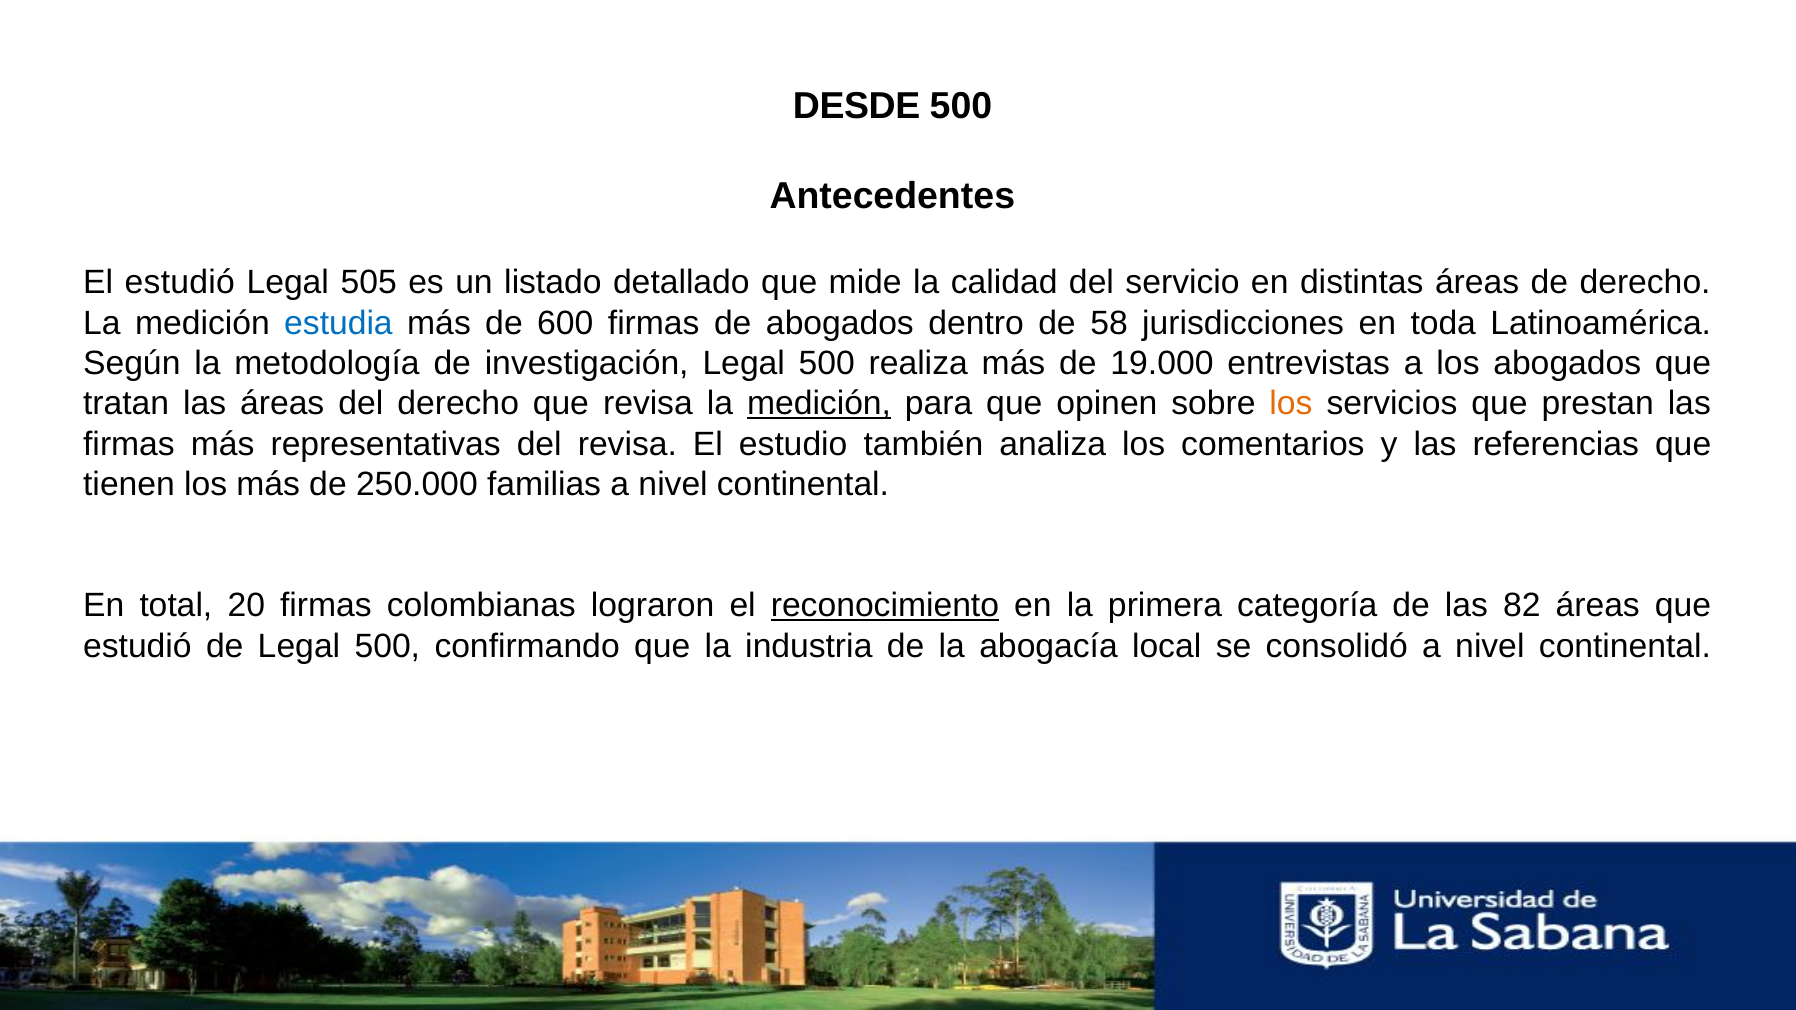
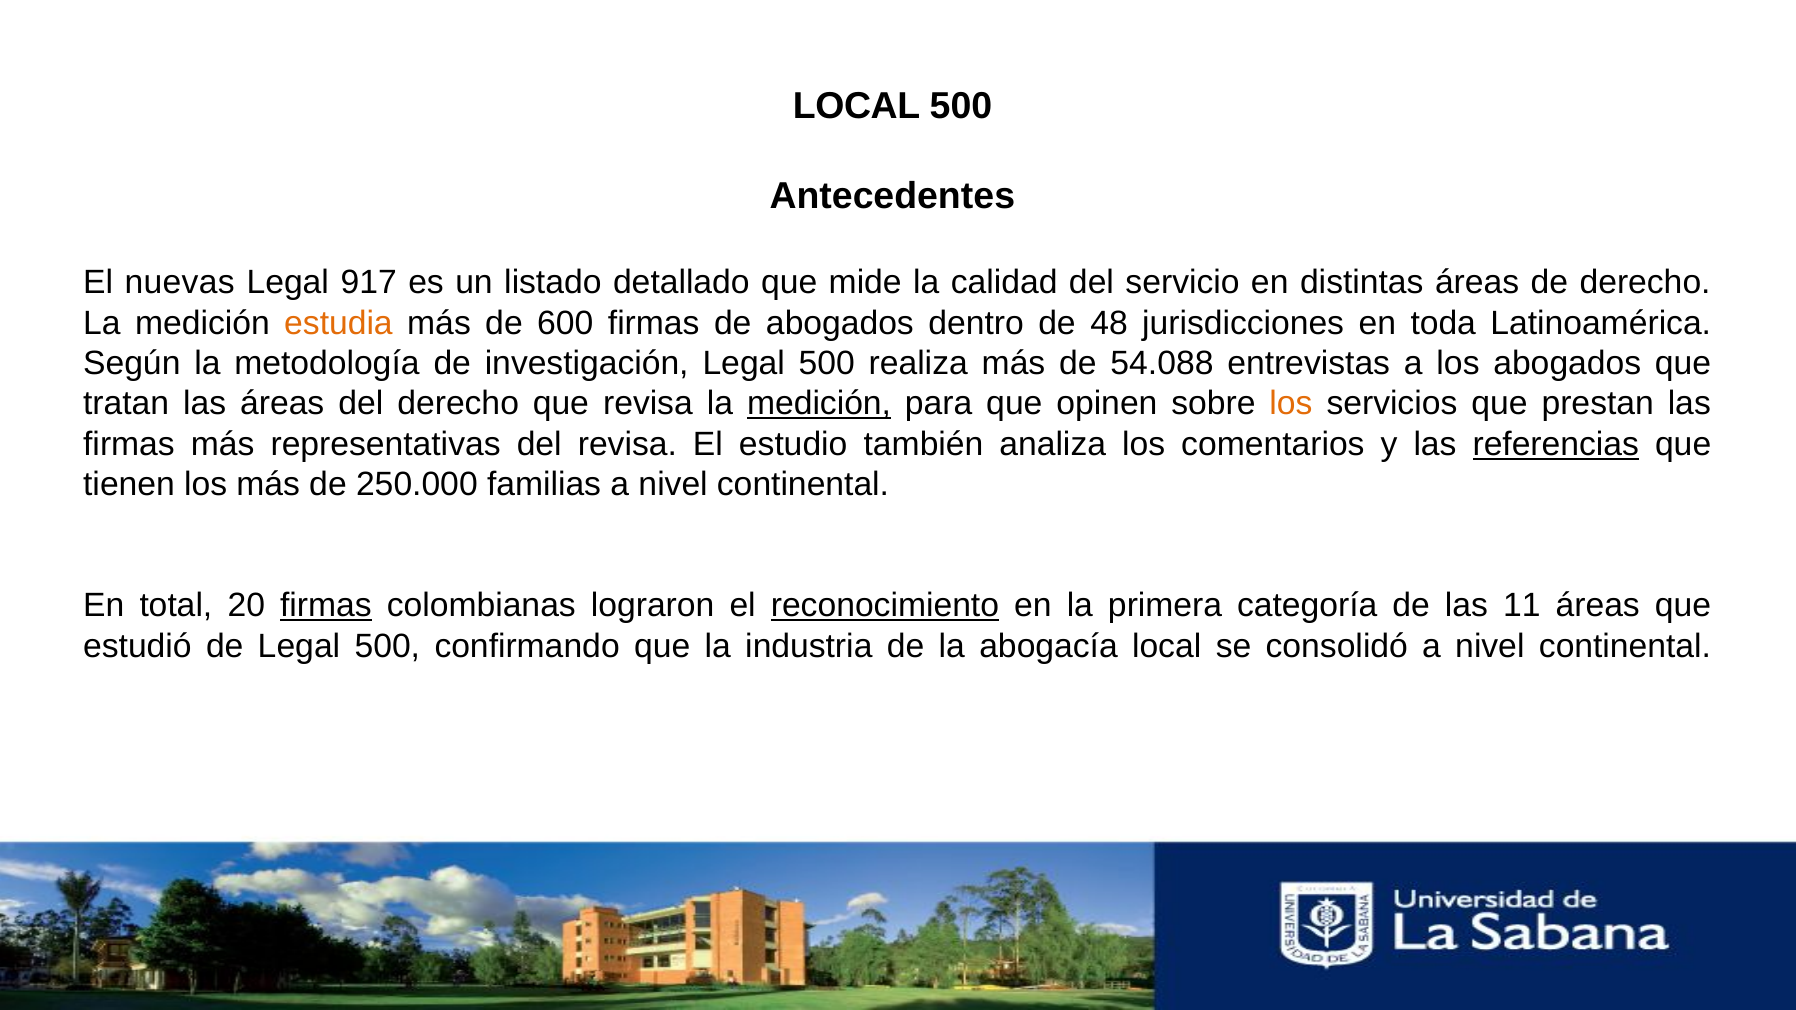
DESDE: DESDE -> LOCAL (857, 106)
El estudió: estudió -> nuevas (180, 283)
505: 505 -> 917 (369, 283)
estudia colour: blue -> orange (338, 323)
58: 58 -> 48 (1109, 323)
19.000: 19.000 -> 54.088 (1162, 363)
referencias underline: none -> present (1556, 444)
firmas underline: none -> present (326, 606)
82: 82 -> 11 (1522, 606)
